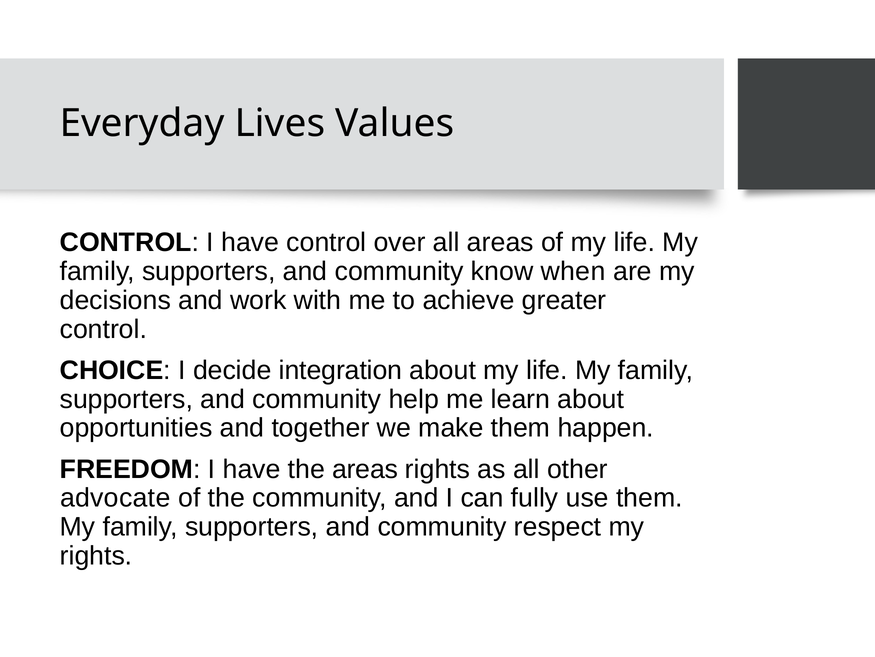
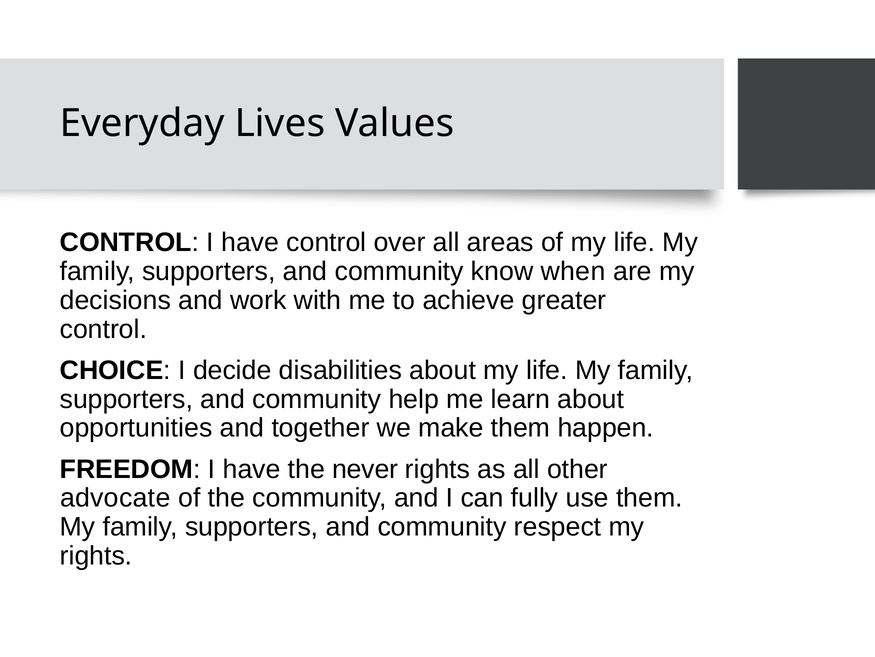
integration: integration -> disabilities (340, 370)
the areas: areas -> never (365, 469)
